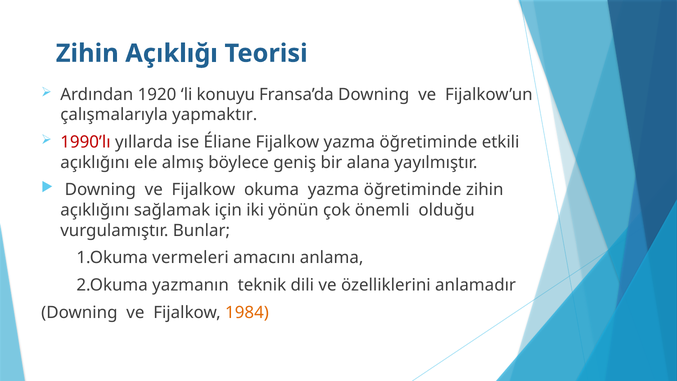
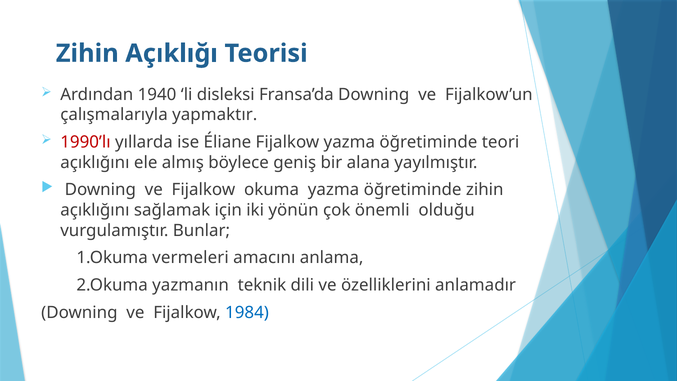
1920: 1920 -> 1940 (157, 94)
konuyu: konuyu -> disleksi (226, 94)
etkili: etkili -> teori (501, 142)
1984 colour: orange -> blue (247, 312)
